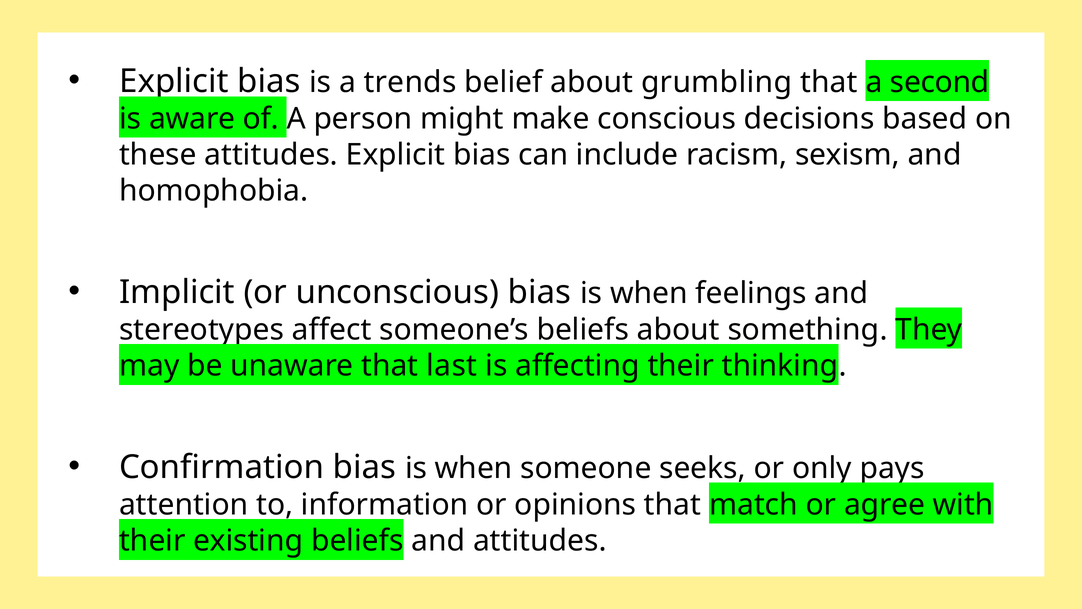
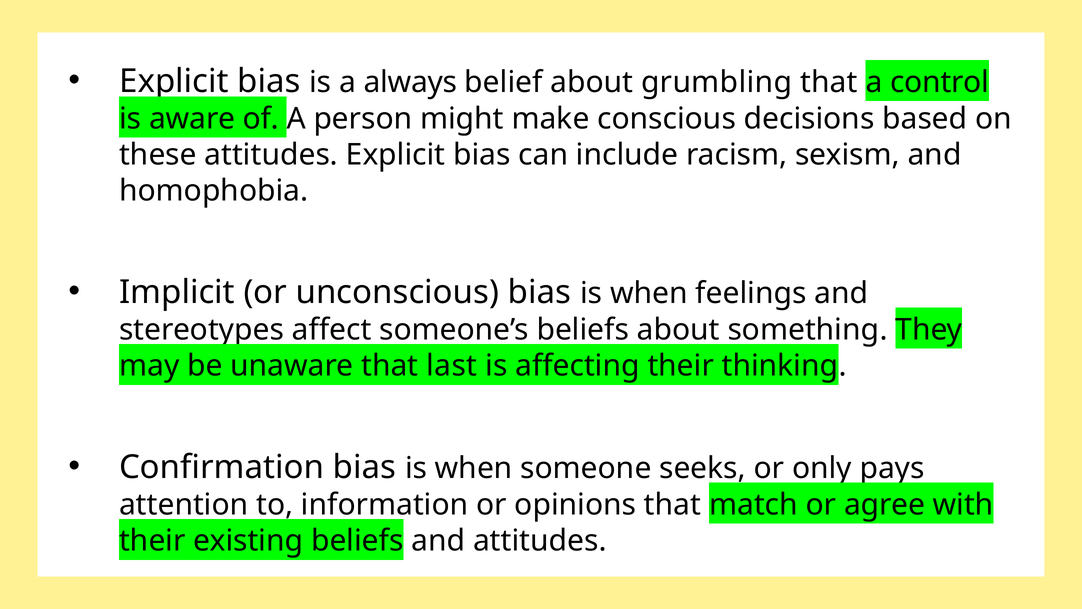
trends: trends -> always (410, 82)
second: second -> control (940, 82)
